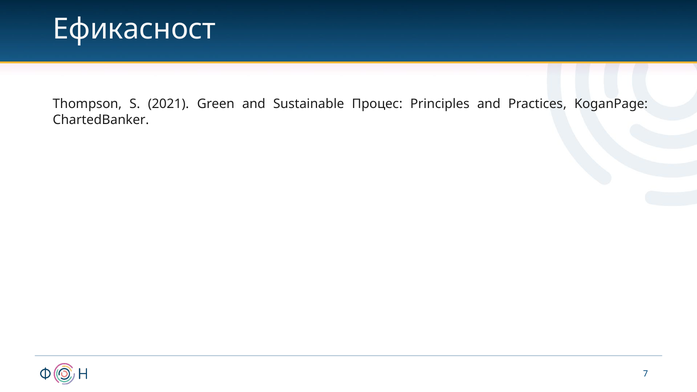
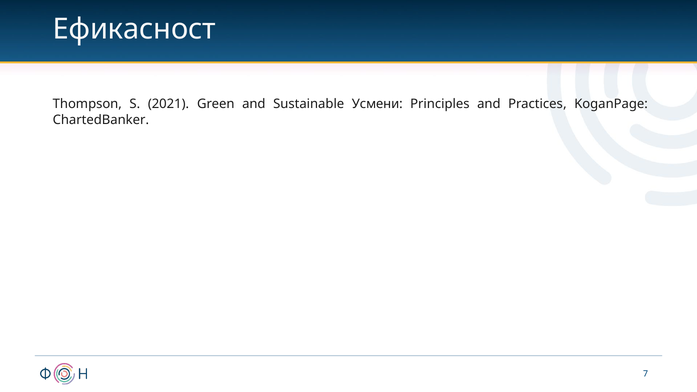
Процес: Процес -> Усмени (377, 104)
